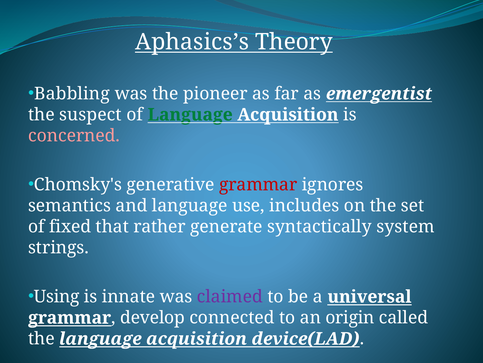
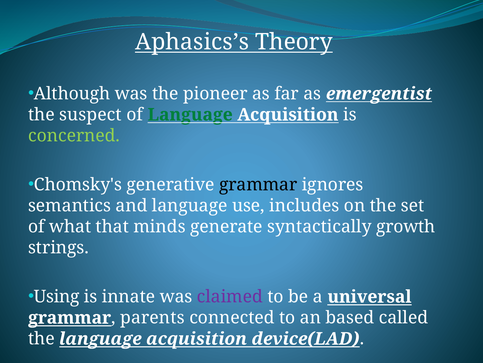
Babbling: Babbling -> Although (72, 94)
concerned colour: pink -> light green (74, 135)
grammar colour: red -> black (258, 184)
fixed: fixed -> what (70, 226)
rather: rather -> minds (159, 226)
system: system -> growth (406, 226)
develop: develop -> parents (152, 317)
origin: origin -> based (350, 317)
